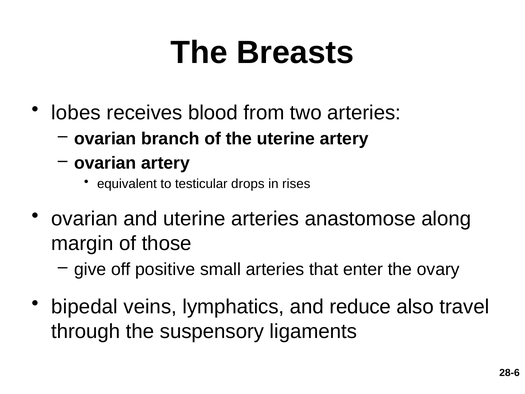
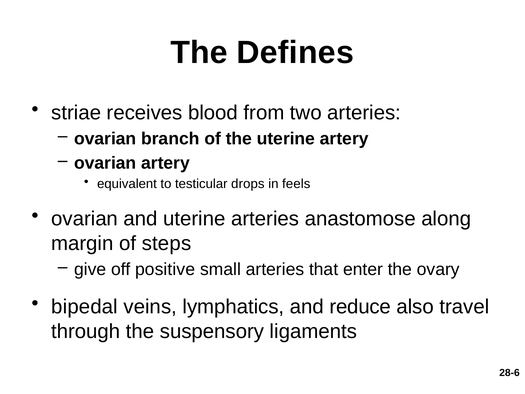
Breasts: Breasts -> Defines (295, 53)
lobes: lobes -> striae (76, 113)
rises: rises -> feels (296, 184)
those: those -> steps (167, 243)
